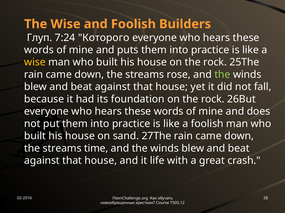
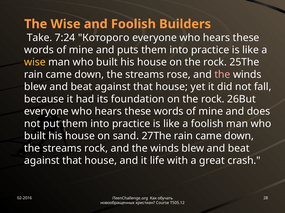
Глуп: Глуп -> Take (40, 38)
the colour: light green -> pink (222, 75)
streams time: time -> rock (96, 149)
